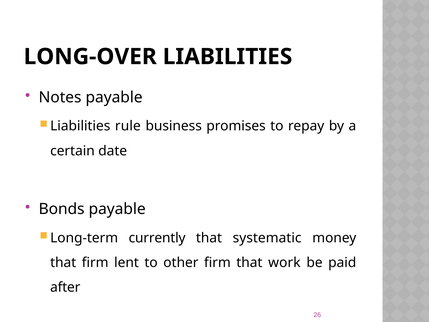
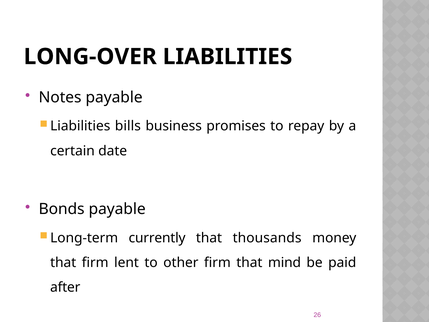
rule: rule -> bills (128, 126)
systematic: systematic -> thousands (267, 238)
work: work -> mind (285, 262)
